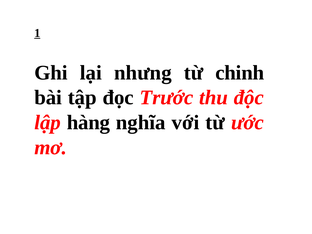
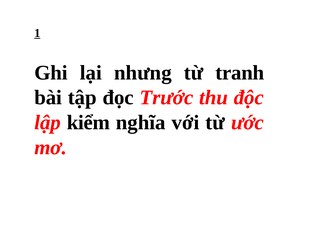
chinh: chinh -> tranh (240, 73)
hàng: hàng -> kiểm (88, 123)
